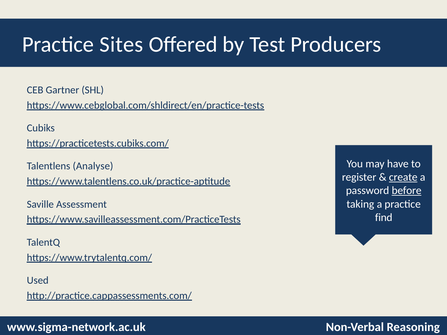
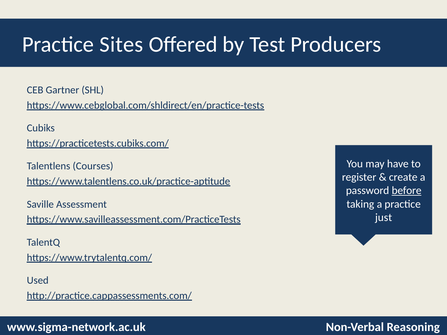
Analyse: Analyse -> Courses (93, 166)
create underline: present -> none (403, 177)
find: find -> just (384, 218)
